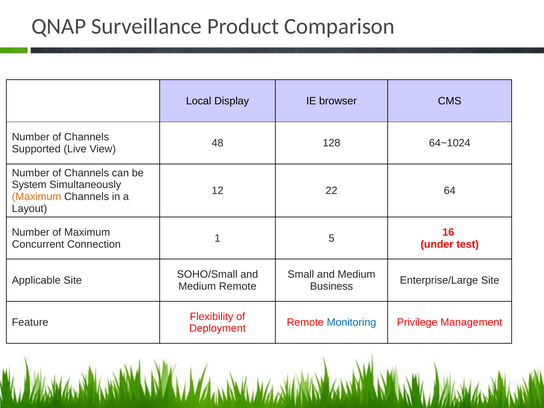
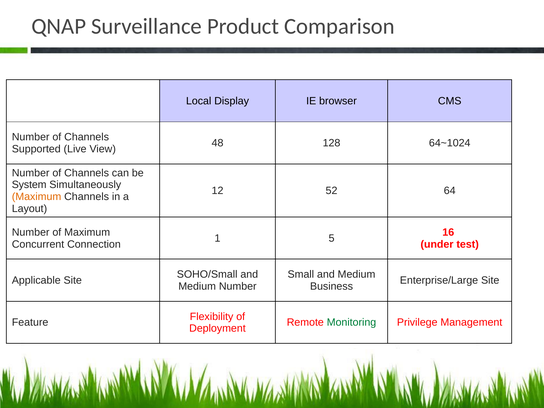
22: 22 -> 52 (332, 191)
Medium Remote: Remote -> Number (238, 286)
Monitoring colour: blue -> green (351, 323)
